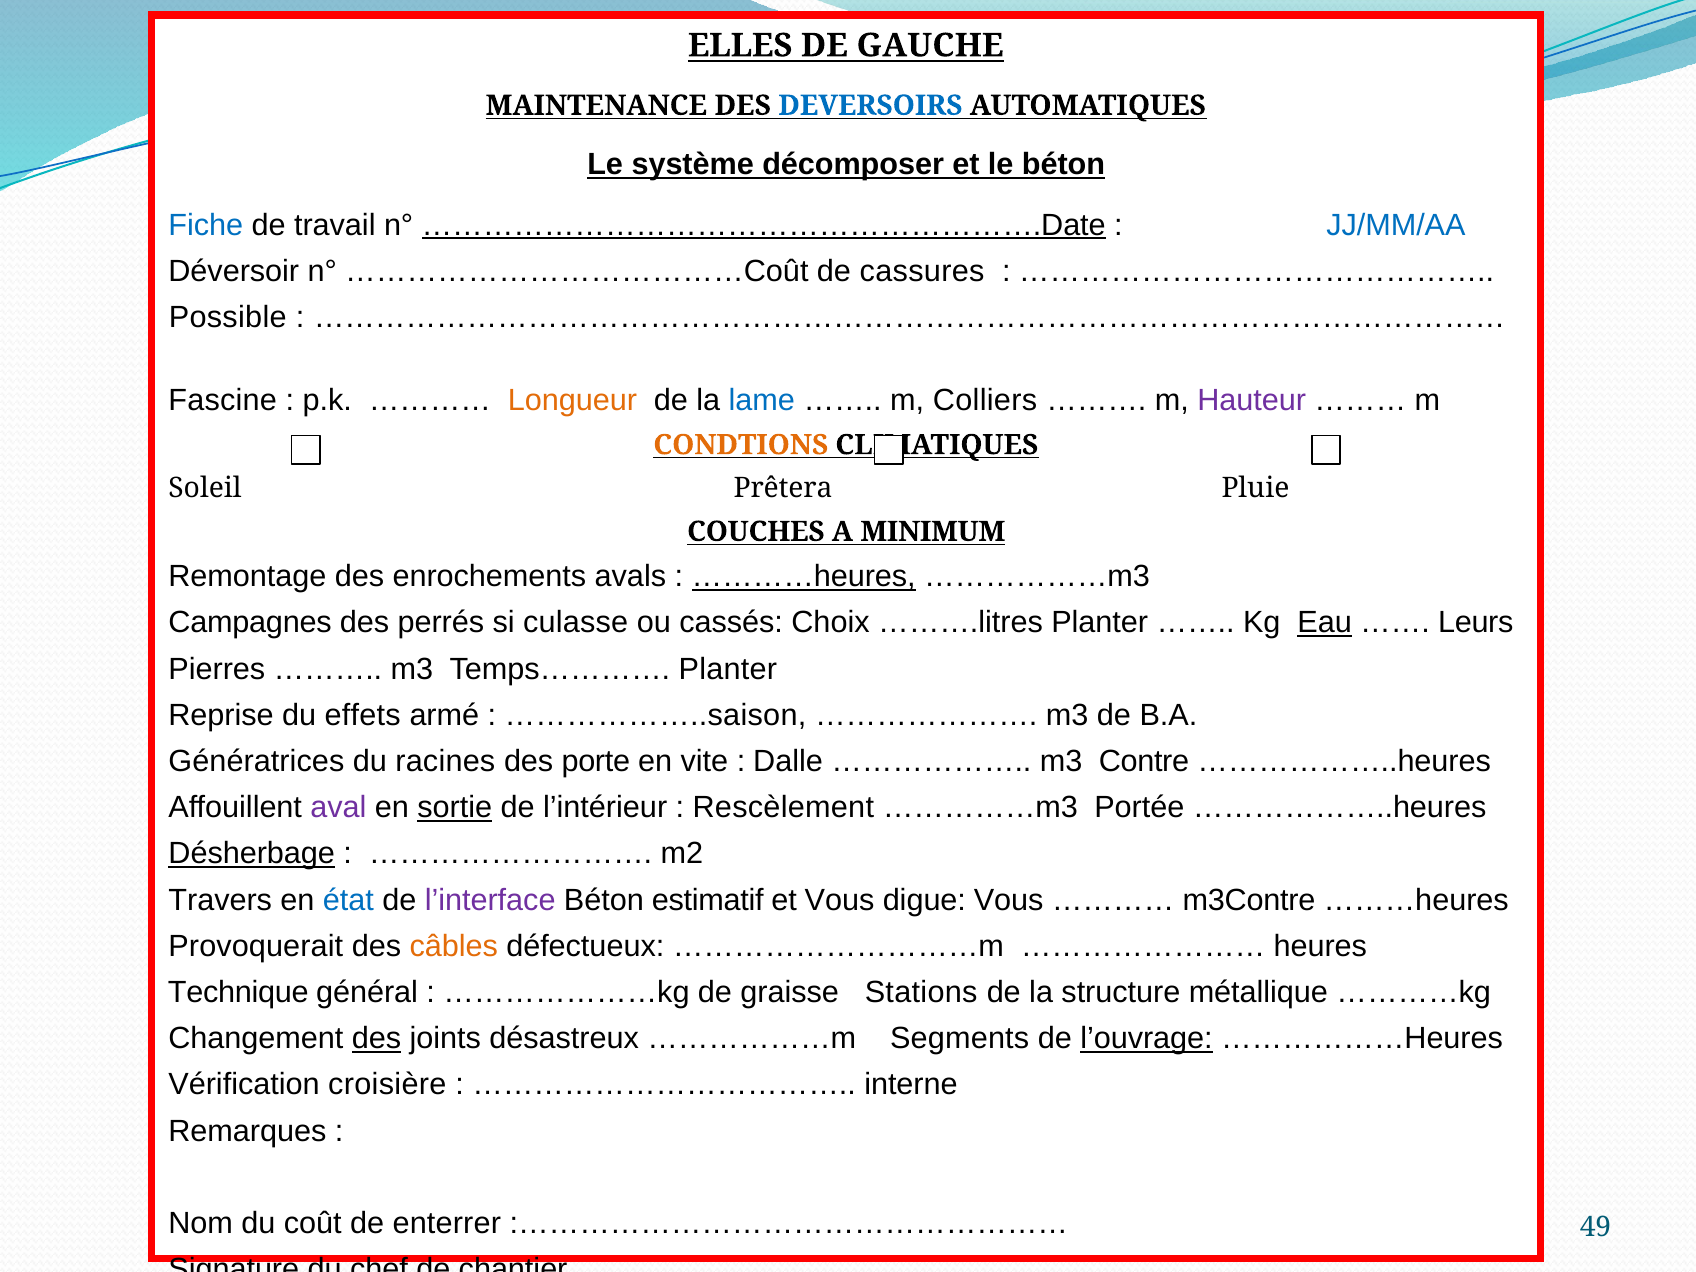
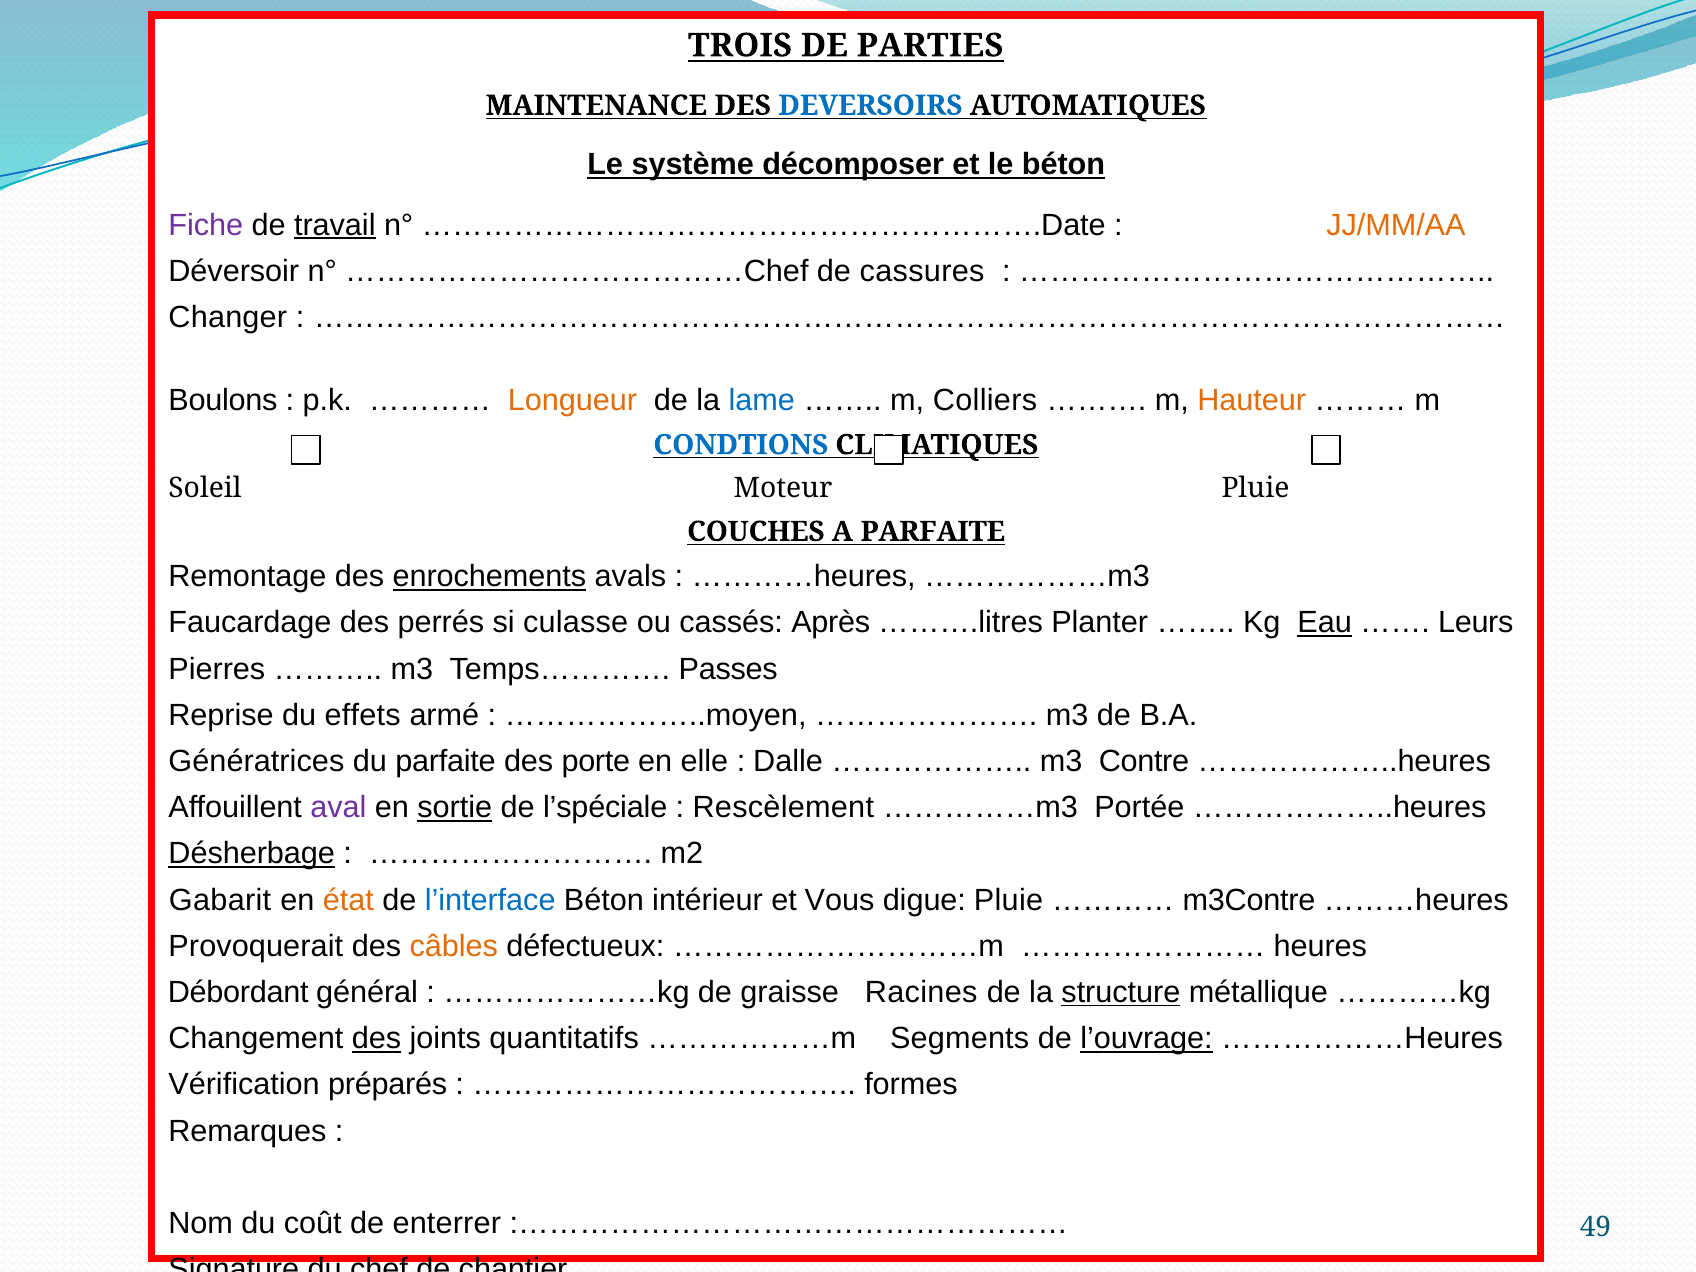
ELLES: ELLES -> TROIS (740, 45)
GAUCHE: GAUCHE -> PARTIES (930, 45)
Fiche colour: blue -> purple (206, 225)
travail underline: none -> present (335, 225)
…………………………………………………….Date underline: present -> none (764, 225)
JJ/MM/AA colour: blue -> orange (1396, 225)
…………………………………Coût: …………………………………Coût -> …………………………………Chef (577, 271)
Possible: Possible -> Changer (228, 317)
Fascine: Fascine -> Boulons (223, 400)
Hauteur colour: purple -> orange (1252, 400)
CONDTIONS colour: orange -> blue (741, 445)
Prêtera: Prêtera -> Moteur (783, 488)
A MINIMUM: MINIMUM -> PARFAITE (933, 532)
enrochements underline: none -> present (489, 577)
…………heures underline: present -> none (804, 577)
Campagnes: Campagnes -> Faucardage (250, 623)
Choix: Choix -> Après (831, 623)
Temps………… Planter: Planter -> Passes (728, 669)
………………..saison: ………………..saison -> ………………..moyen (656, 715)
du racines: racines -> parfaite (446, 761)
vite: vite -> elle (704, 761)
l’intérieur: l’intérieur -> l’spéciale (605, 808)
Travers: Travers -> Gabarit (220, 900)
état colour: blue -> orange (348, 900)
l’interface colour: purple -> blue (490, 900)
estimatif: estimatif -> intérieur (708, 900)
digue Vous: Vous -> Pluie (1009, 900)
Technique: Technique -> Débordant (238, 992)
Stations: Stations -> Racines (921, 992)
structure underline: none -> present (1121, 992)
désastreux: désastreux -> quantitatifs (564, 1039)
croisière: croisière -> préparés (388, 1085)
interne: interne -> formes (911, 1085)
